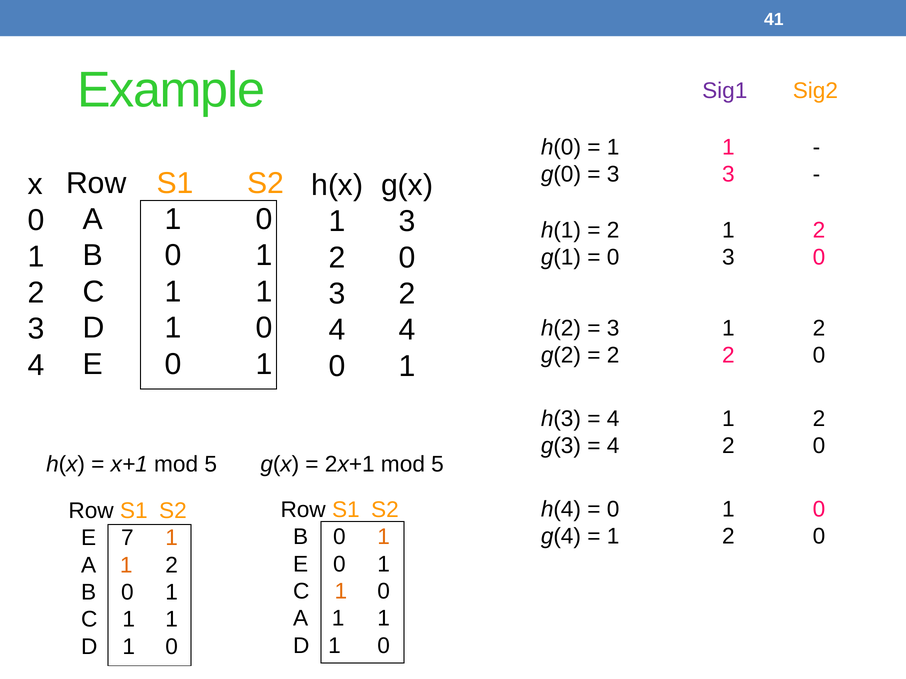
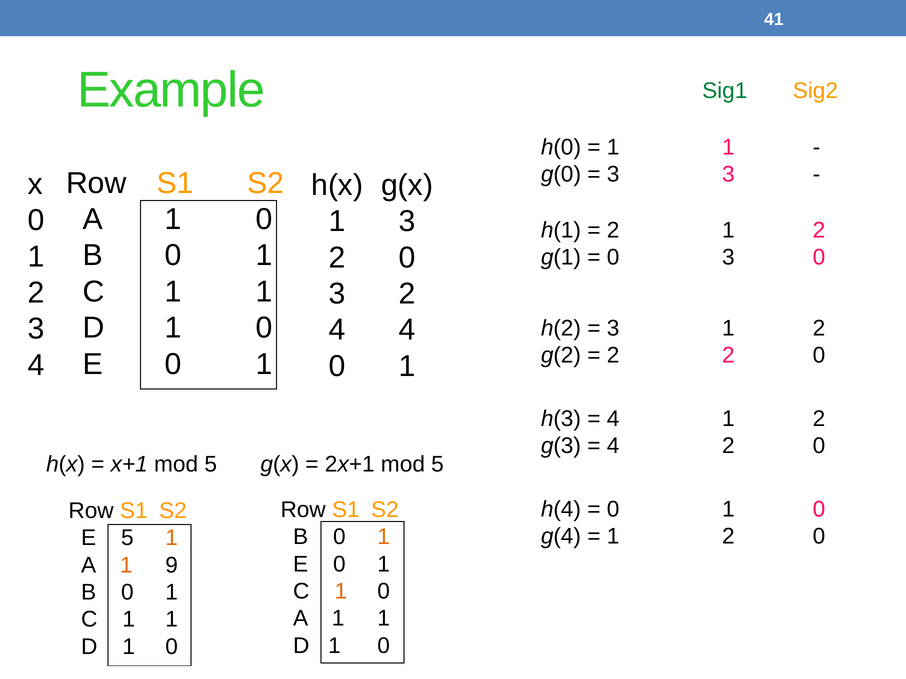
Sig1 colour: purple -> green (725, 91)
E 7: 7 -> 5 (127, 538)
A 1 2: 2 -> 9 (172, 566)
